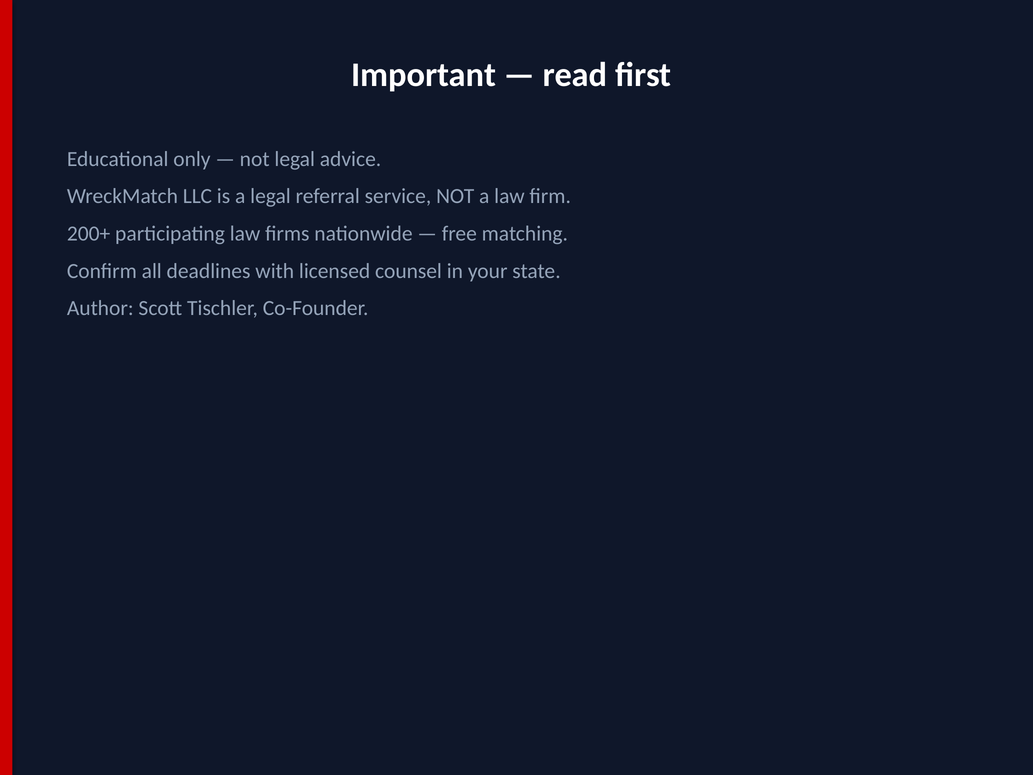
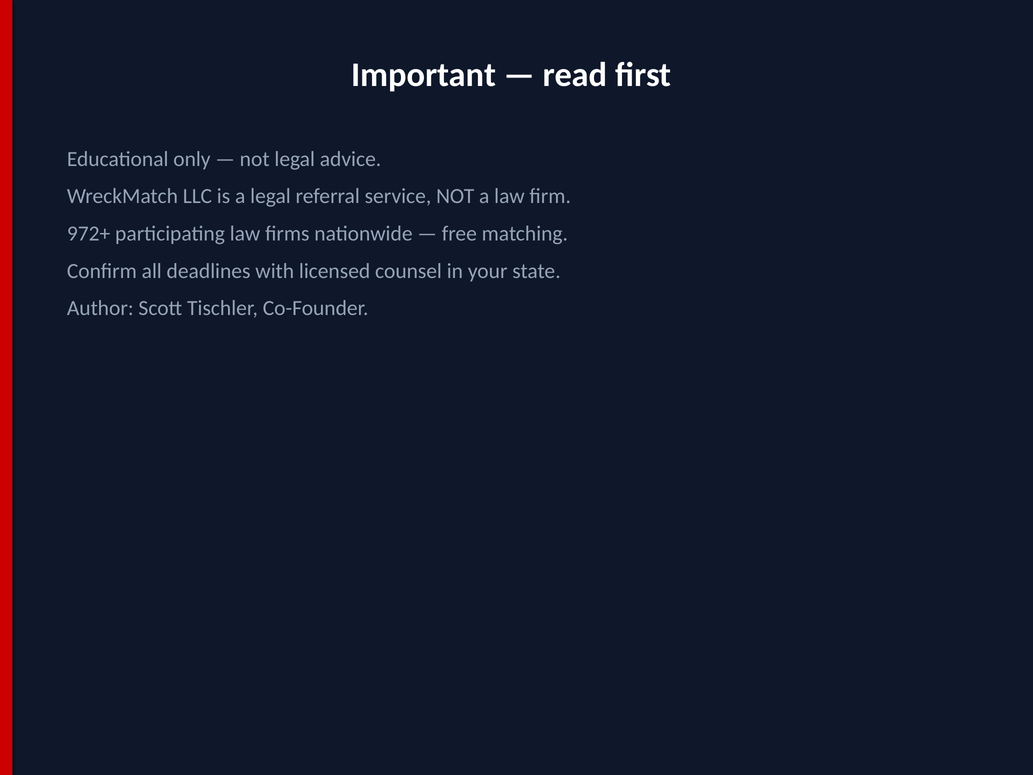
200+: 200+ -> 972+ (89, 234)
